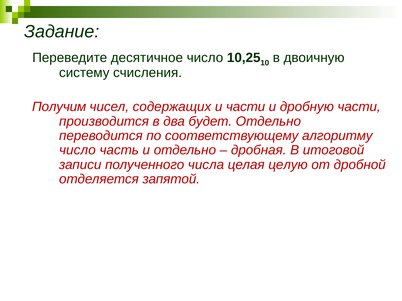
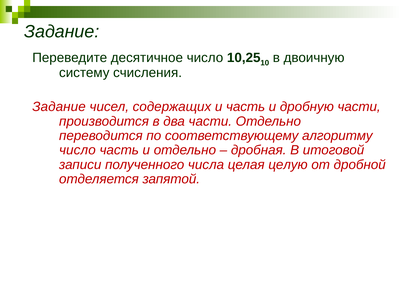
Получим: Получим -> Задание (59, 107)
и части: части -> часть (246, 107)
два будет: будет -> части (210, 121)
